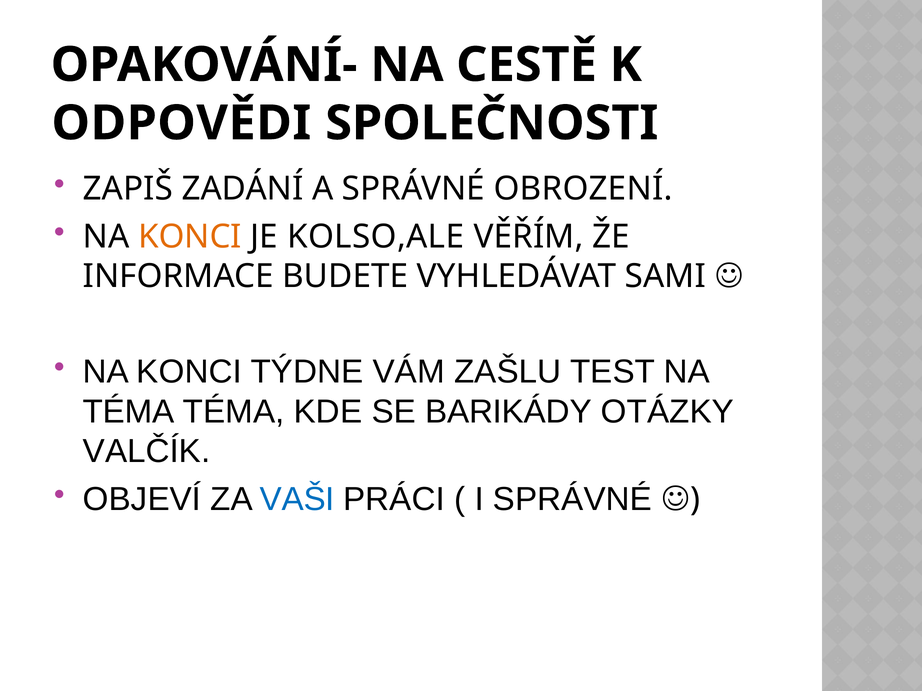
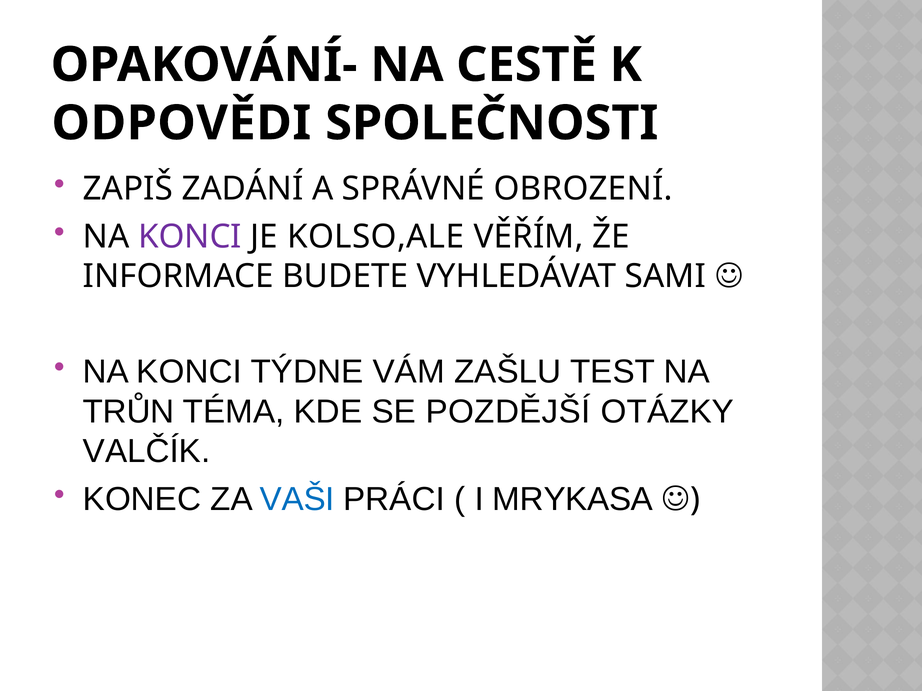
KONCI colour: orange -> purple (190, 237)
TÉMA: TÉMA -> TRŮN (129, 412)
BARIKÁDY: BARIKÁDY -> POZDĚJŠÍ (508, 412)
OBJEVÍ: OBJEVÍ -> KONEC (142, 499)
I SPRÁVNÉ: SPRÁVNÉ -> MRYKASA (573, 499)
